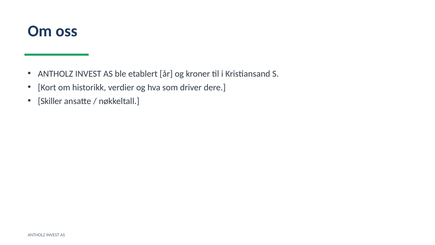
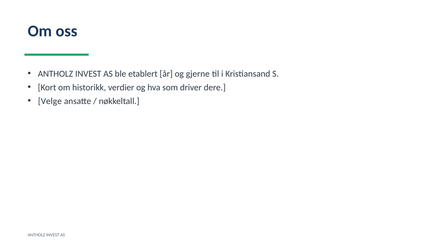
kroner: kroner -> gjerne (198, 74)
Skiller: Skiller -> Velge (50, 101)
